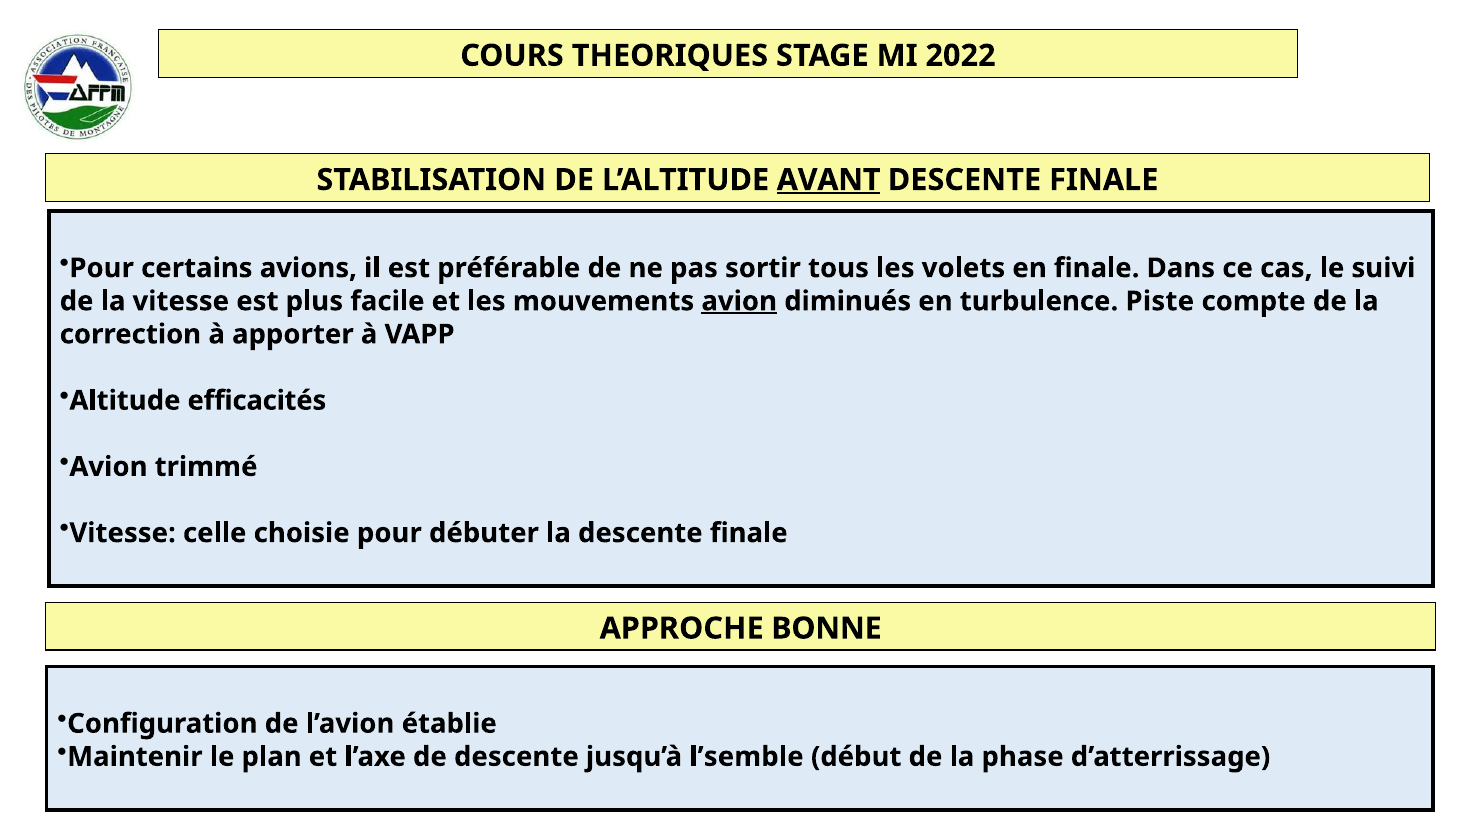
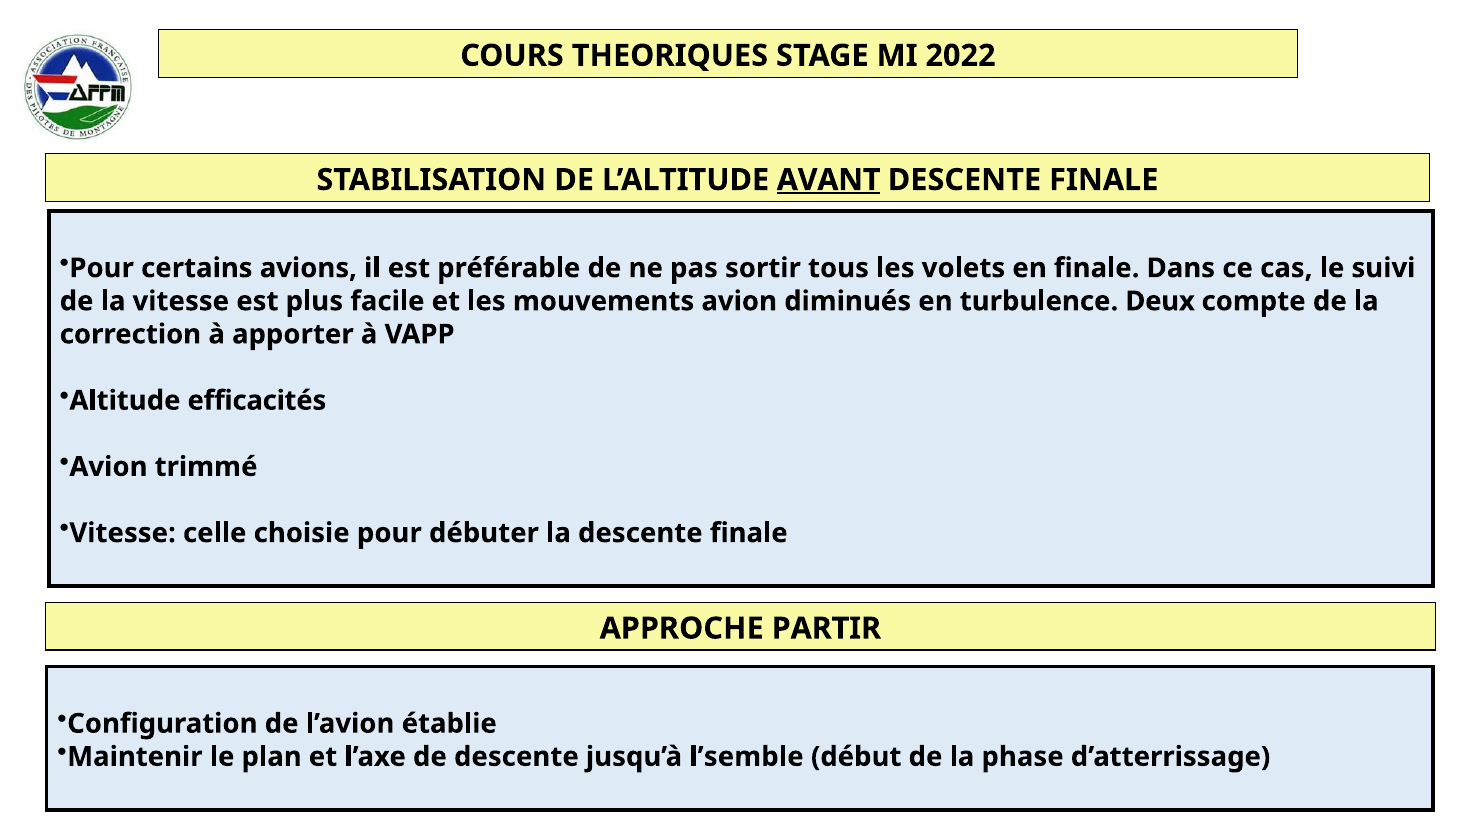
avion underline: present -> none (739, 301)
Piste: Piste -> Deux (1160, 301)
BONNE: BONNE -> PARTIR (826, 628)
